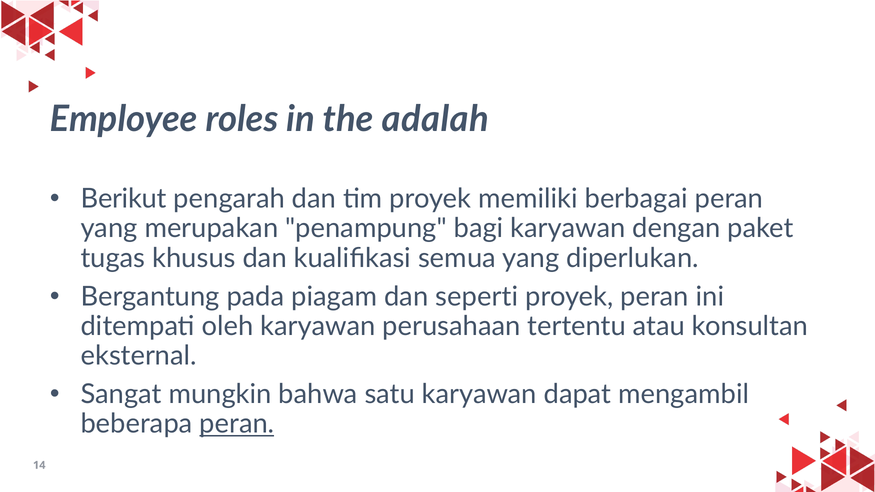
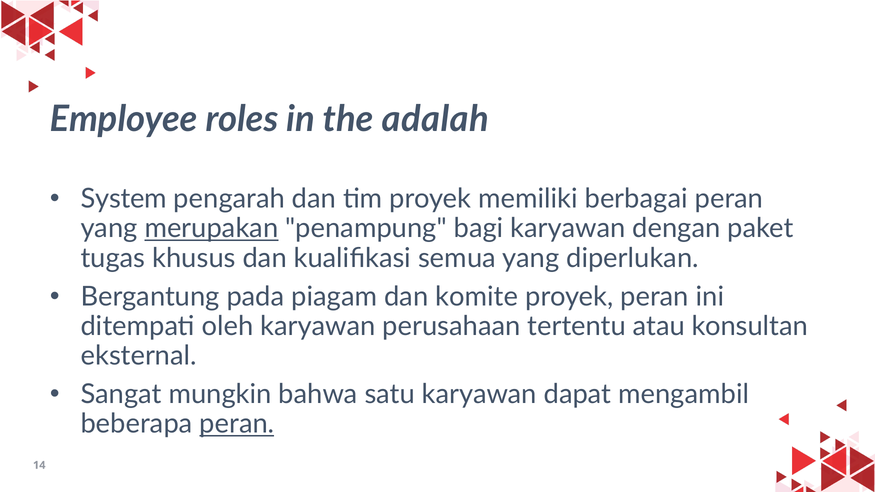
Berikut: Berikut -> System (124, 199)
merupakan underline: none -> present (211, 229)
seperti: seperti -> komite (477, 297)
